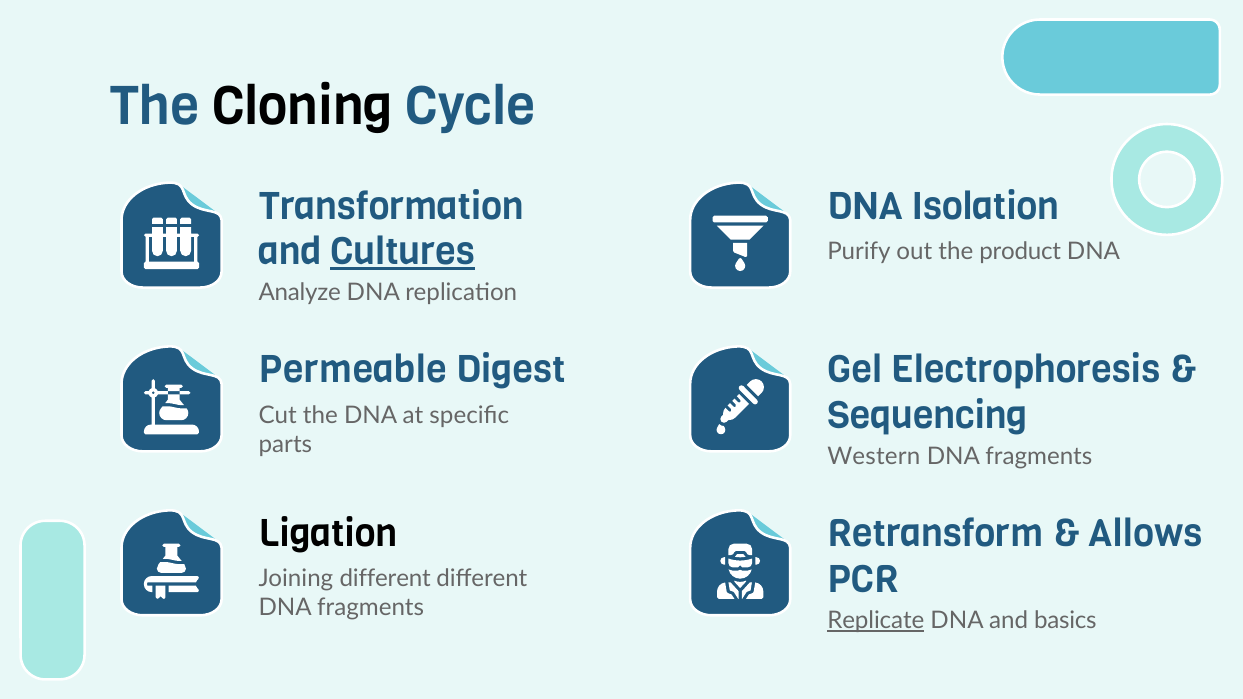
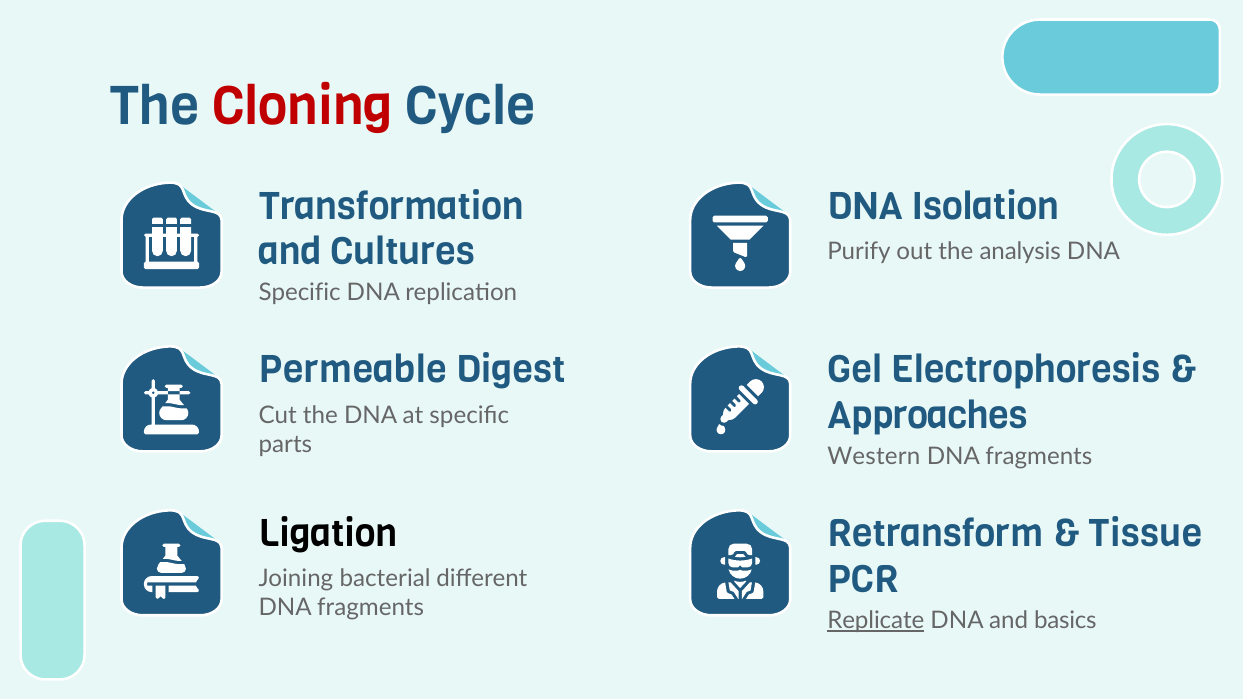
Cloning colour: black -> red (303, 107)
Cultures underline: present -> none (403, 252)
product: product -> analysis (1020, 252)
Analyze: Analyze -> Specific (300, 293)
Sequencing: Sequencing -> Approaches (927, 416)
Allows: Allows -> Tissue (1145, 534)
Joining different: different -> bacterial (385, 579)
